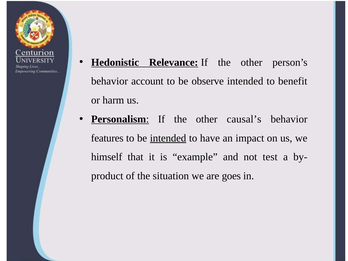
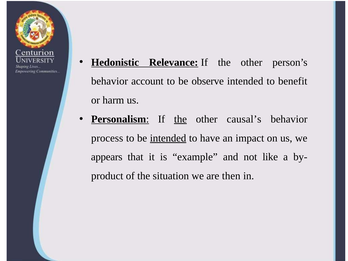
the underline: none -> present (180, 119)
features: features -> process (107, 138)
himself: himself -> appears (107, 157)
test: test -> like (270, 157)
goes: goes -> then (231, 176)
